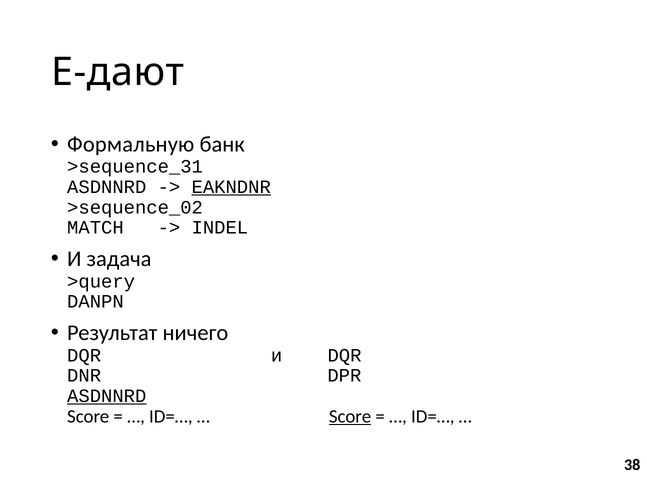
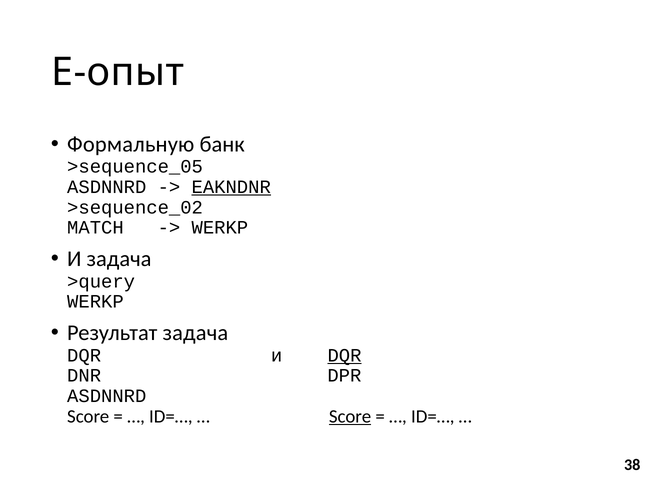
E-дают: E-дают -> E-опыт (118, 72)
>sequence_31: >sequence_31 -> >sequence_05 (135, 167)
INDEL: INDEL -> WERKP (220, 228)
DANPN: DANPN -> WERKP (95, 302)
Результат ничего: ничего -> задача (195, 333)
DQR underline: none -> present (345, 355)
ASDNNRD underline: present -> none (107, 396)
